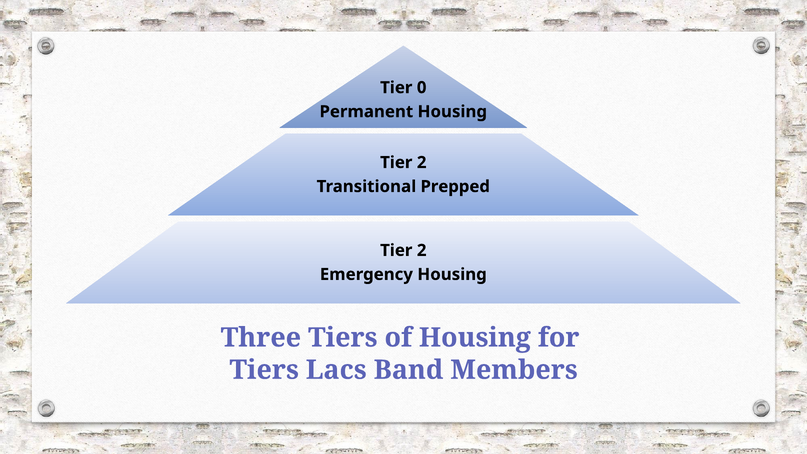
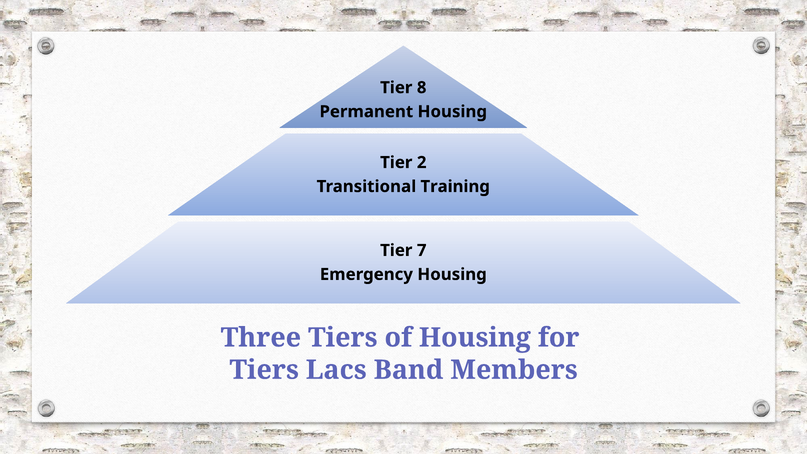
0: 0 -> 8 (422, 88)
Prepped: Prepped -> Training (455, 186)
2: 2 -> 7 (422, 250)
